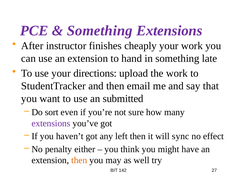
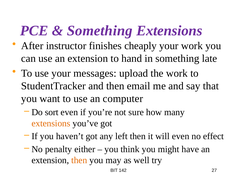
directions: directions -> messages (95, 73)
submitted: submitted -> computer (123, 98)
extensions colour: purple -> orange (51, 123)
will sync: sync -> even (181, 136)
